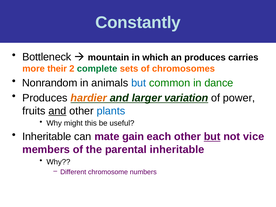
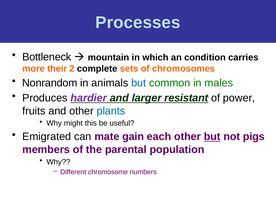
Constantly: Constantly -> Processes (138, 23)
an produces: produces -> condition (205, 57)
complete colour: green -> black (97, 69)
dance: dance -> males (219, 83)
hardier colour: orange -> purple (89, 98)
variation: variation -> resistant (186, 98)
and underline: present -> none (57, 111)
Inheritable: Inheritable -> Emigrated (47, 137)
vice: vice -> pigs (254, 137)
parental inheritable: inheritable -> population (177, 150)
